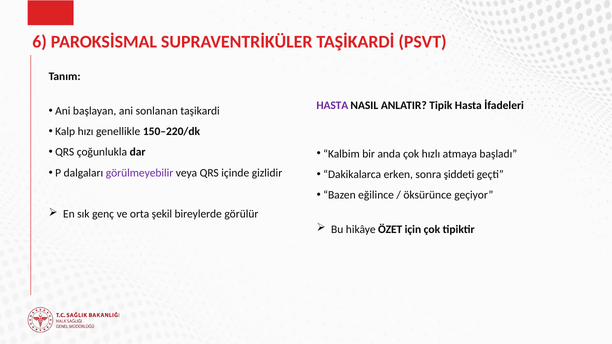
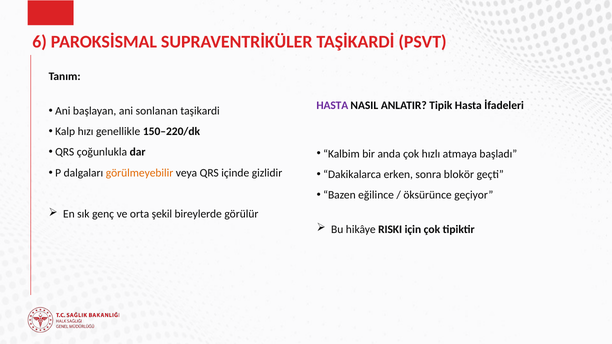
görülmeyebilir colour: purple -> orange (140, 173)
şiddeti: şiddeti -> blokör (459, 175)
ÖZET: ÖZET -> RISKI (390, 230)
